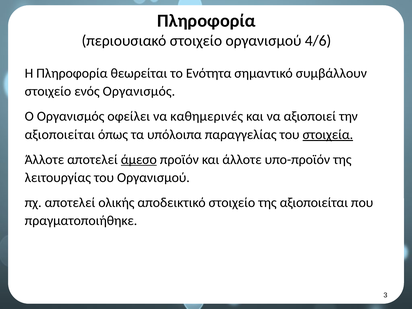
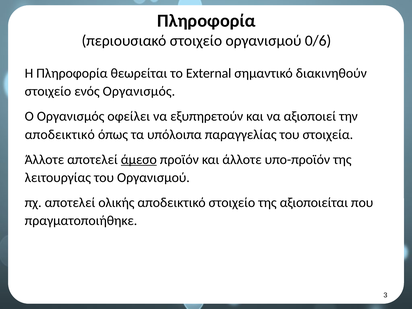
4/6: 4/6 -> 0/6 (318, 41)
Ενότητα: Ενότητα -> External (209, 73)
συμβάλλουν: συμβάλλουν -> διακινηθούν (331, 73)
καθημερινές: καθημερινές -> εξυπηρετούν (207, 116)
αξιοποιείται: αξιοποιείται -> αποδεικτικό (60, 135)
στοιχεία underline: present -> none (328, 135)
